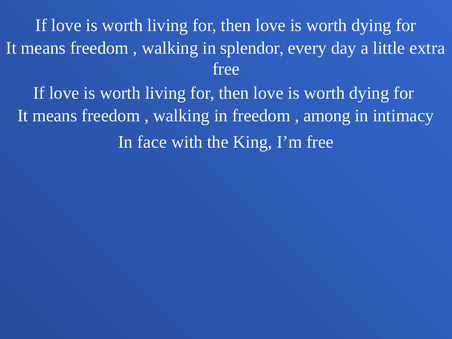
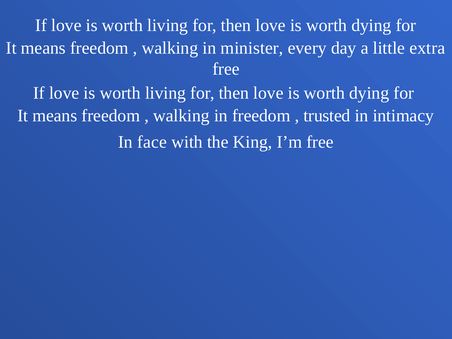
splendor: splendor -> minister (252, 48)
among: among -> trusted (327, 116)
